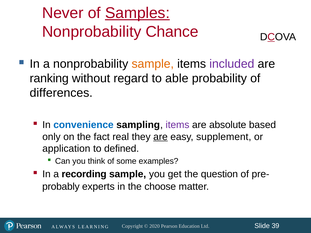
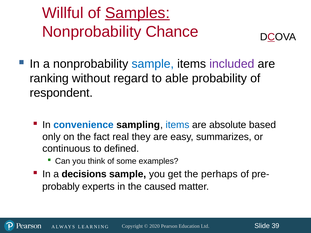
Never: Never -> Willful (63, 13)
sample colour: orange -> blue (153, 64)
differences: differences -> respondent (61, 93)
items colour: purple -> blue (177, 125)
are underline: present -> none (160, 137)
supplement: supplement -> summarizes (224, 137)
application: application -> continuous (66, 149)
recording: recording -> decisions (84, 174)
question: question -> perhaps (219, 174)
choose: choose -> caused (160, 187)
